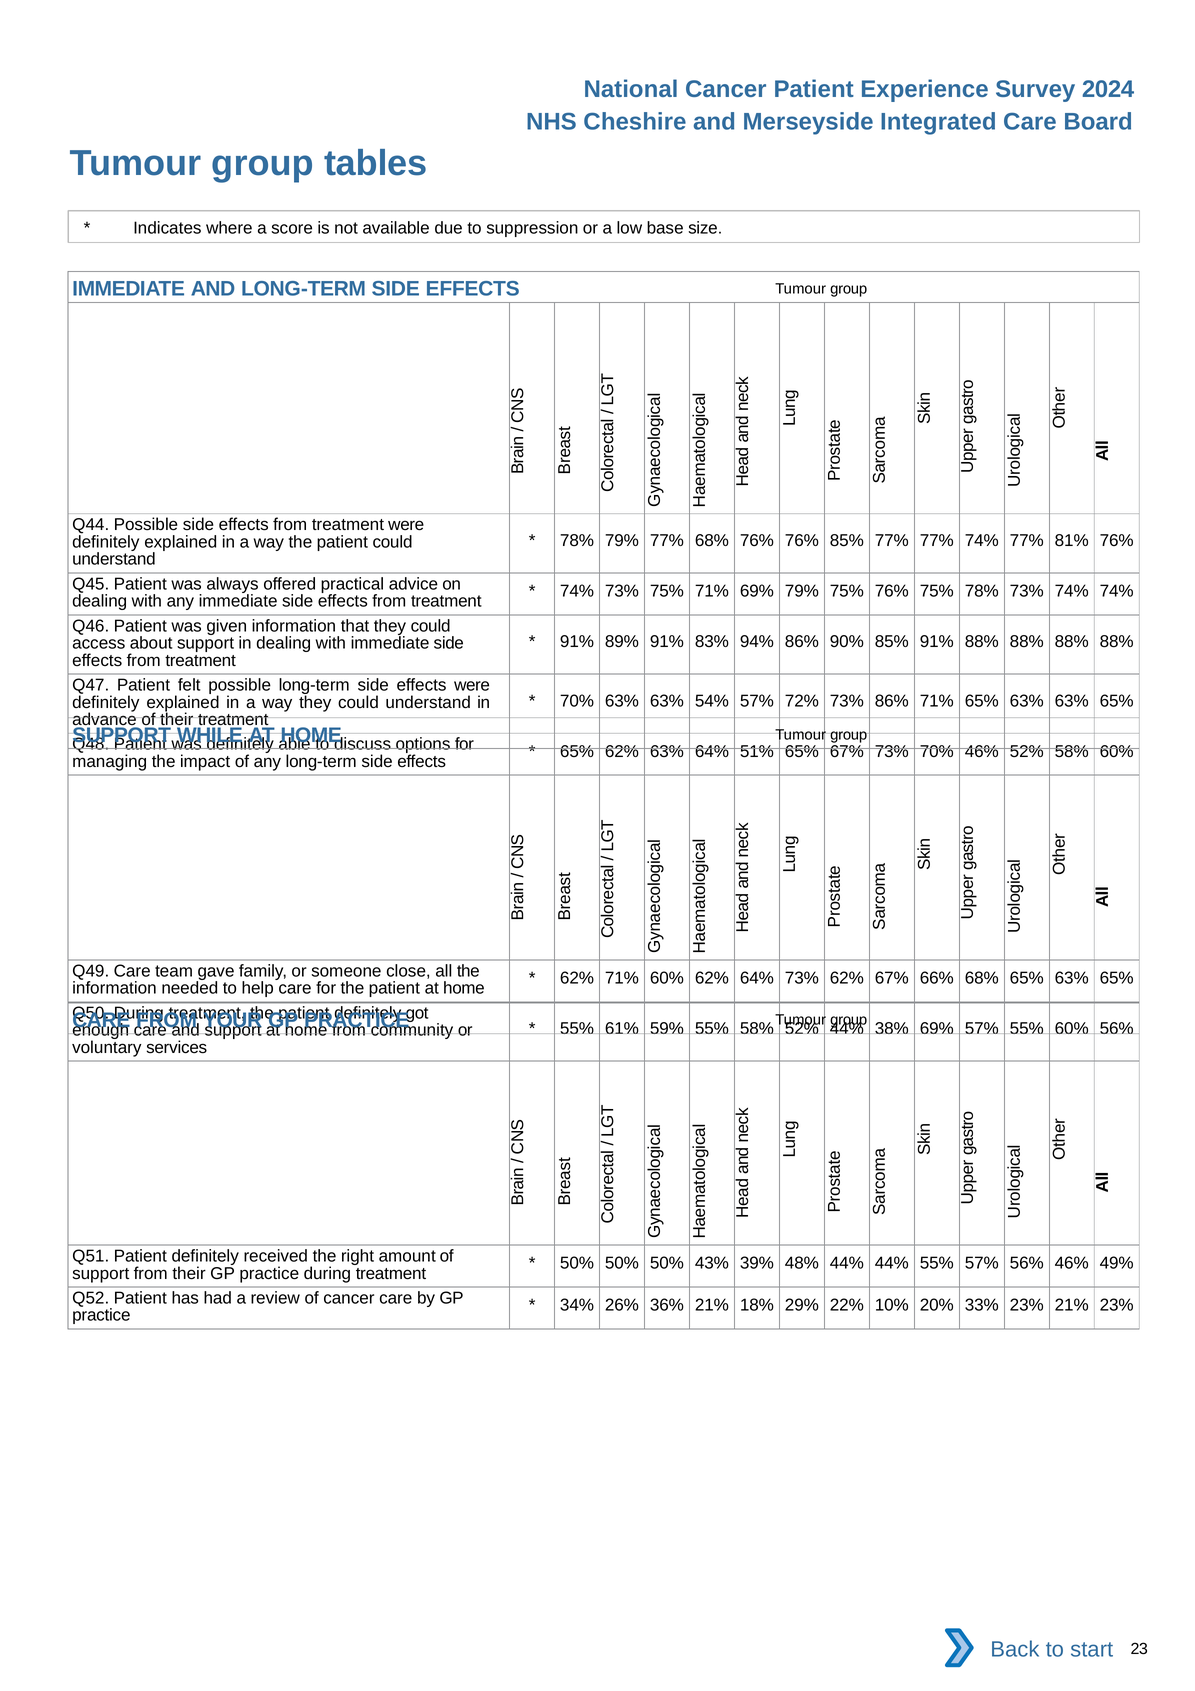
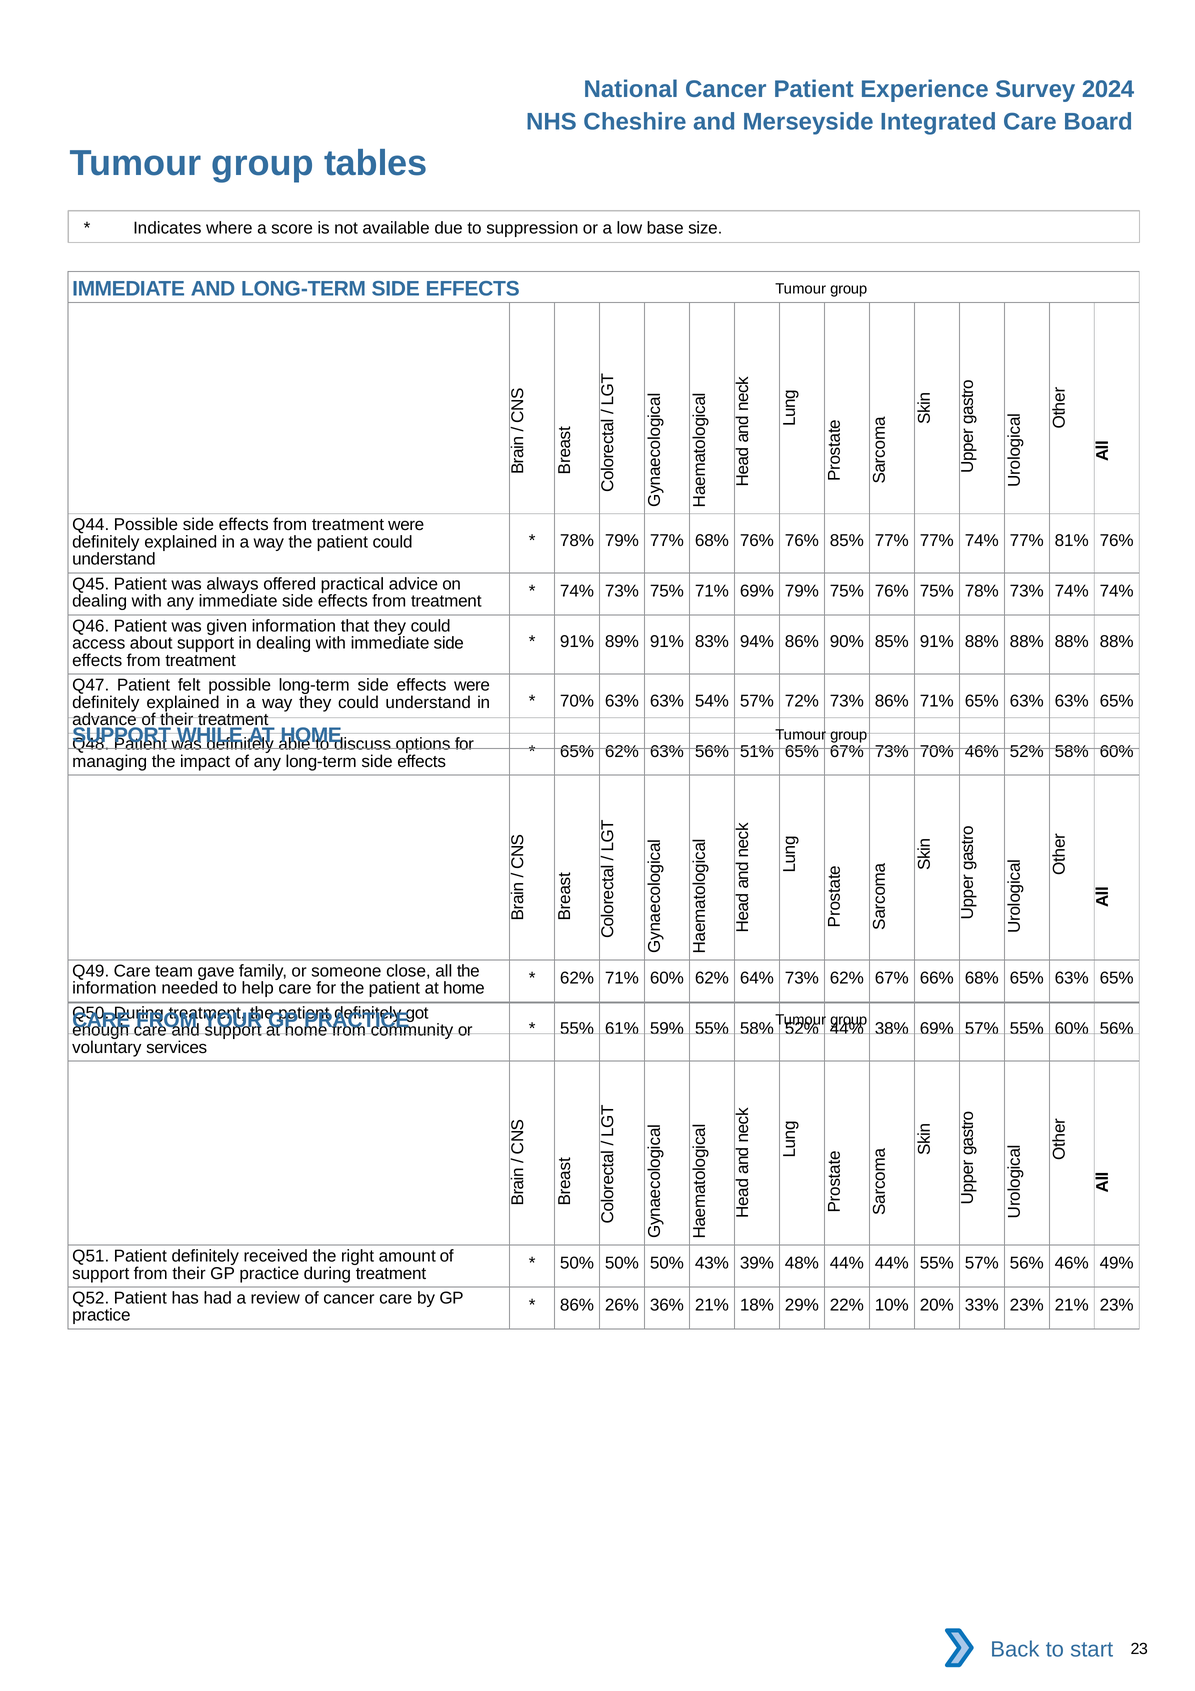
63% 64%: 64% -> 56% (712, 752)
34%: 34% -> 86% (577, 1305)
